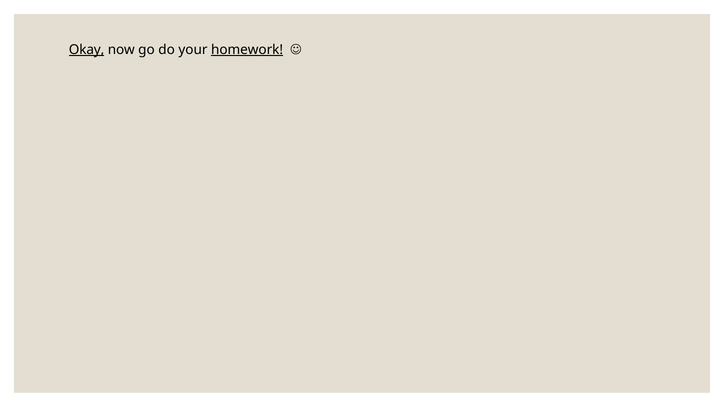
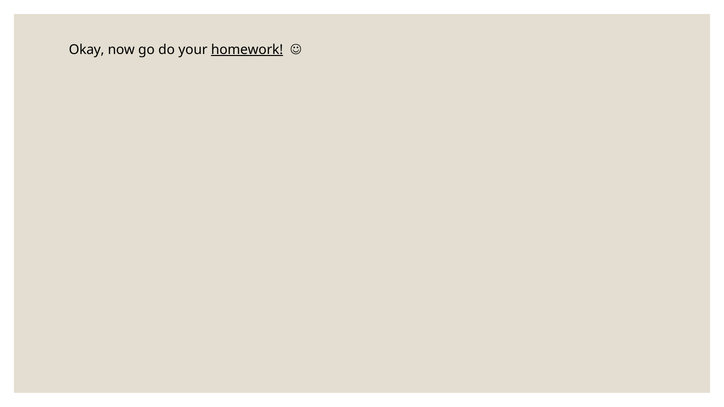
Okay underline: present -> none (87, 50)
